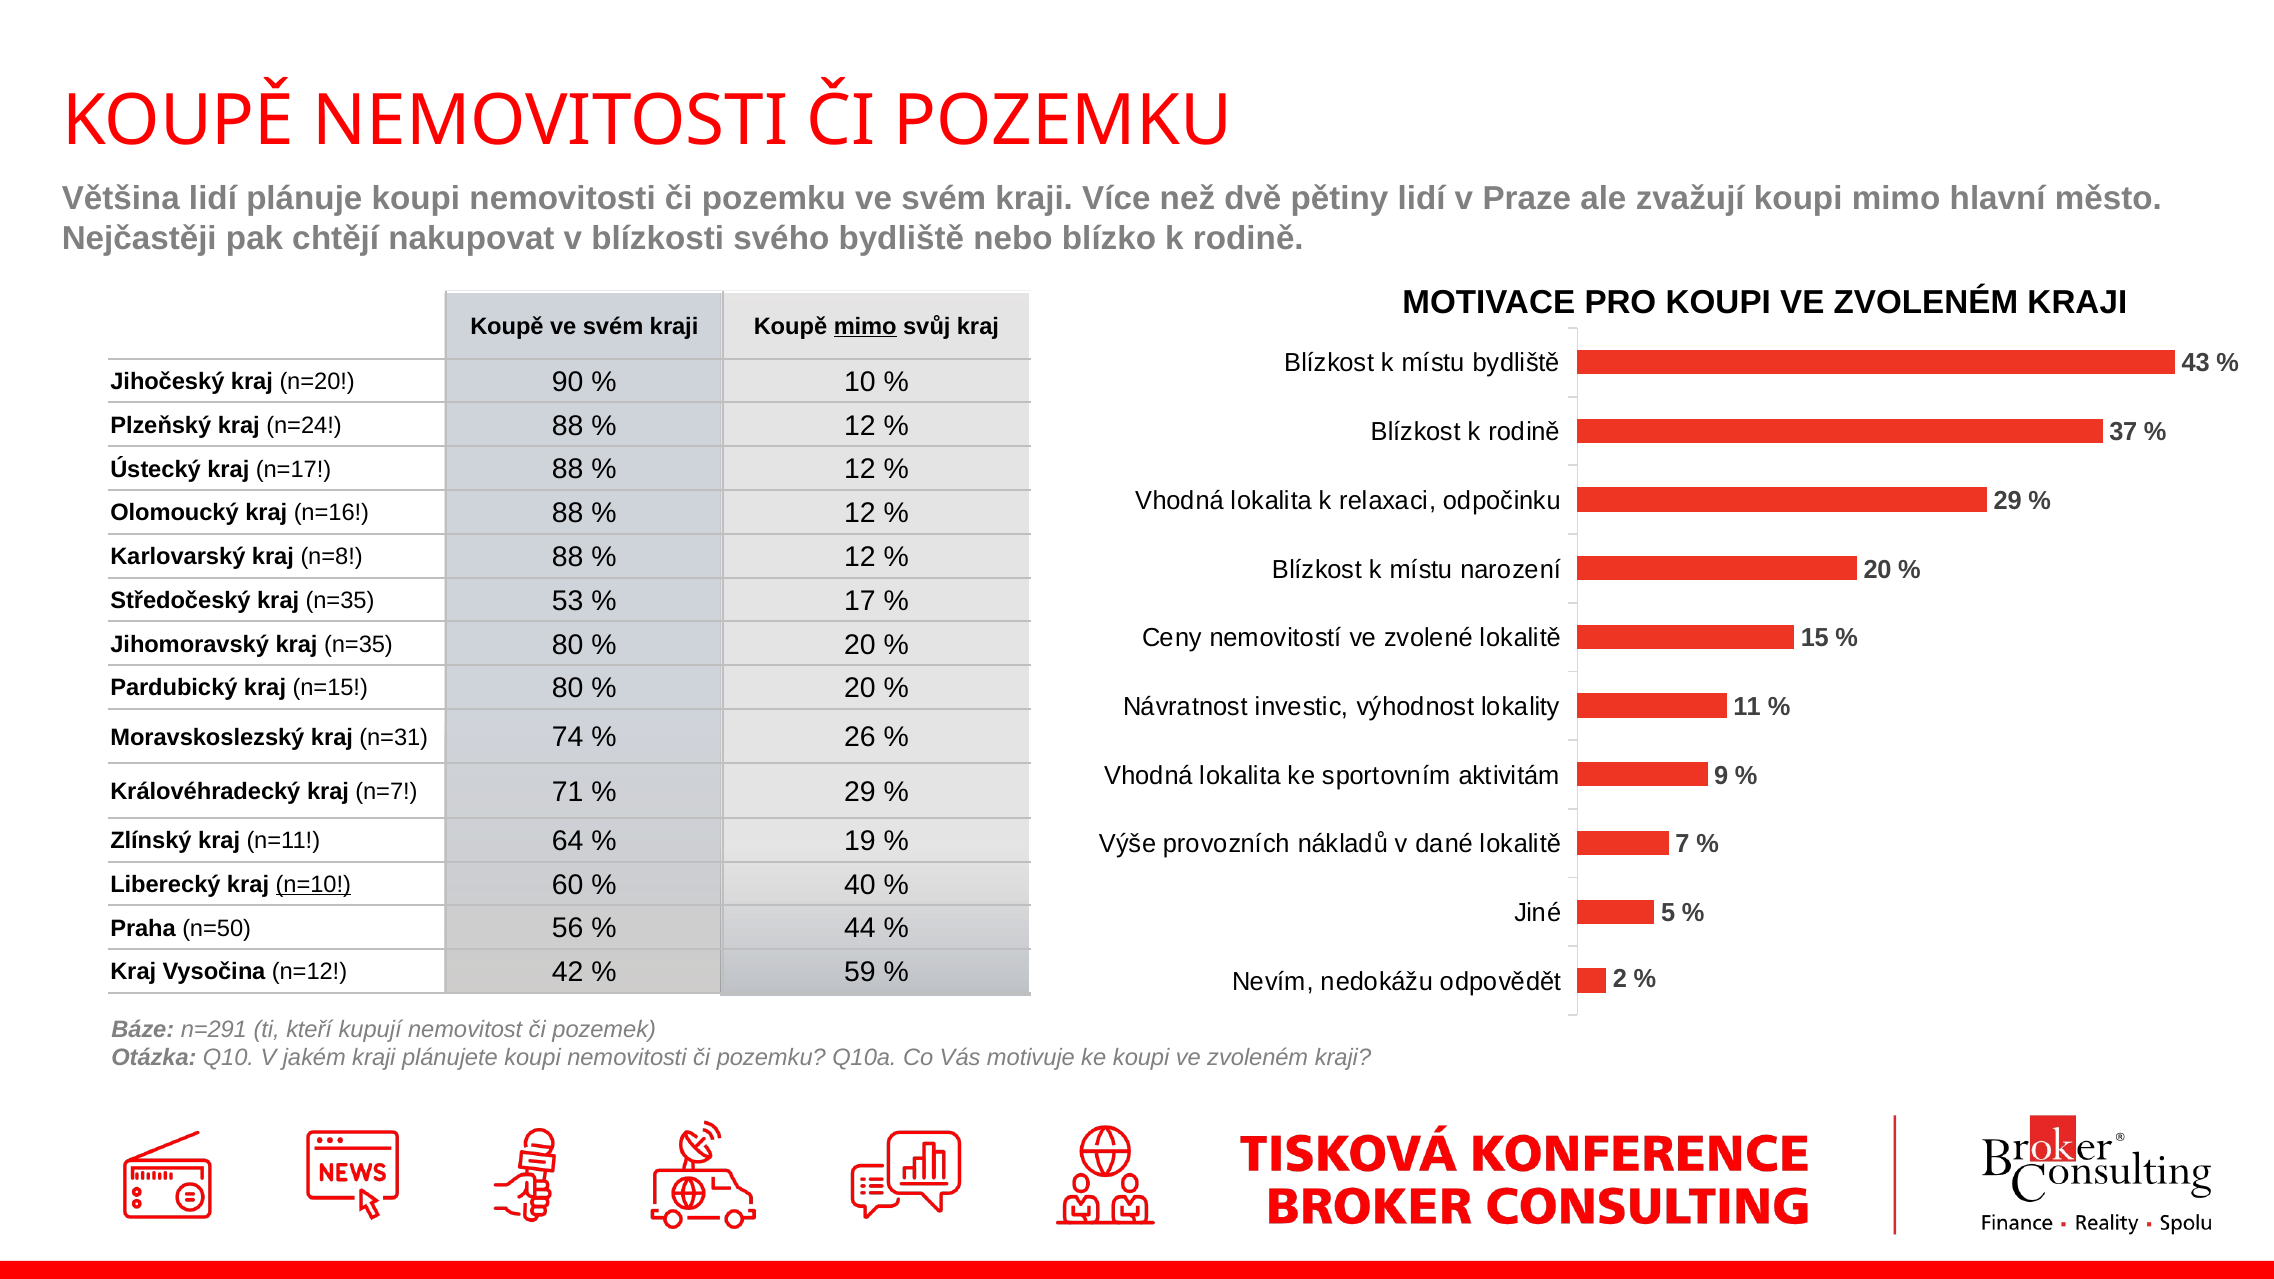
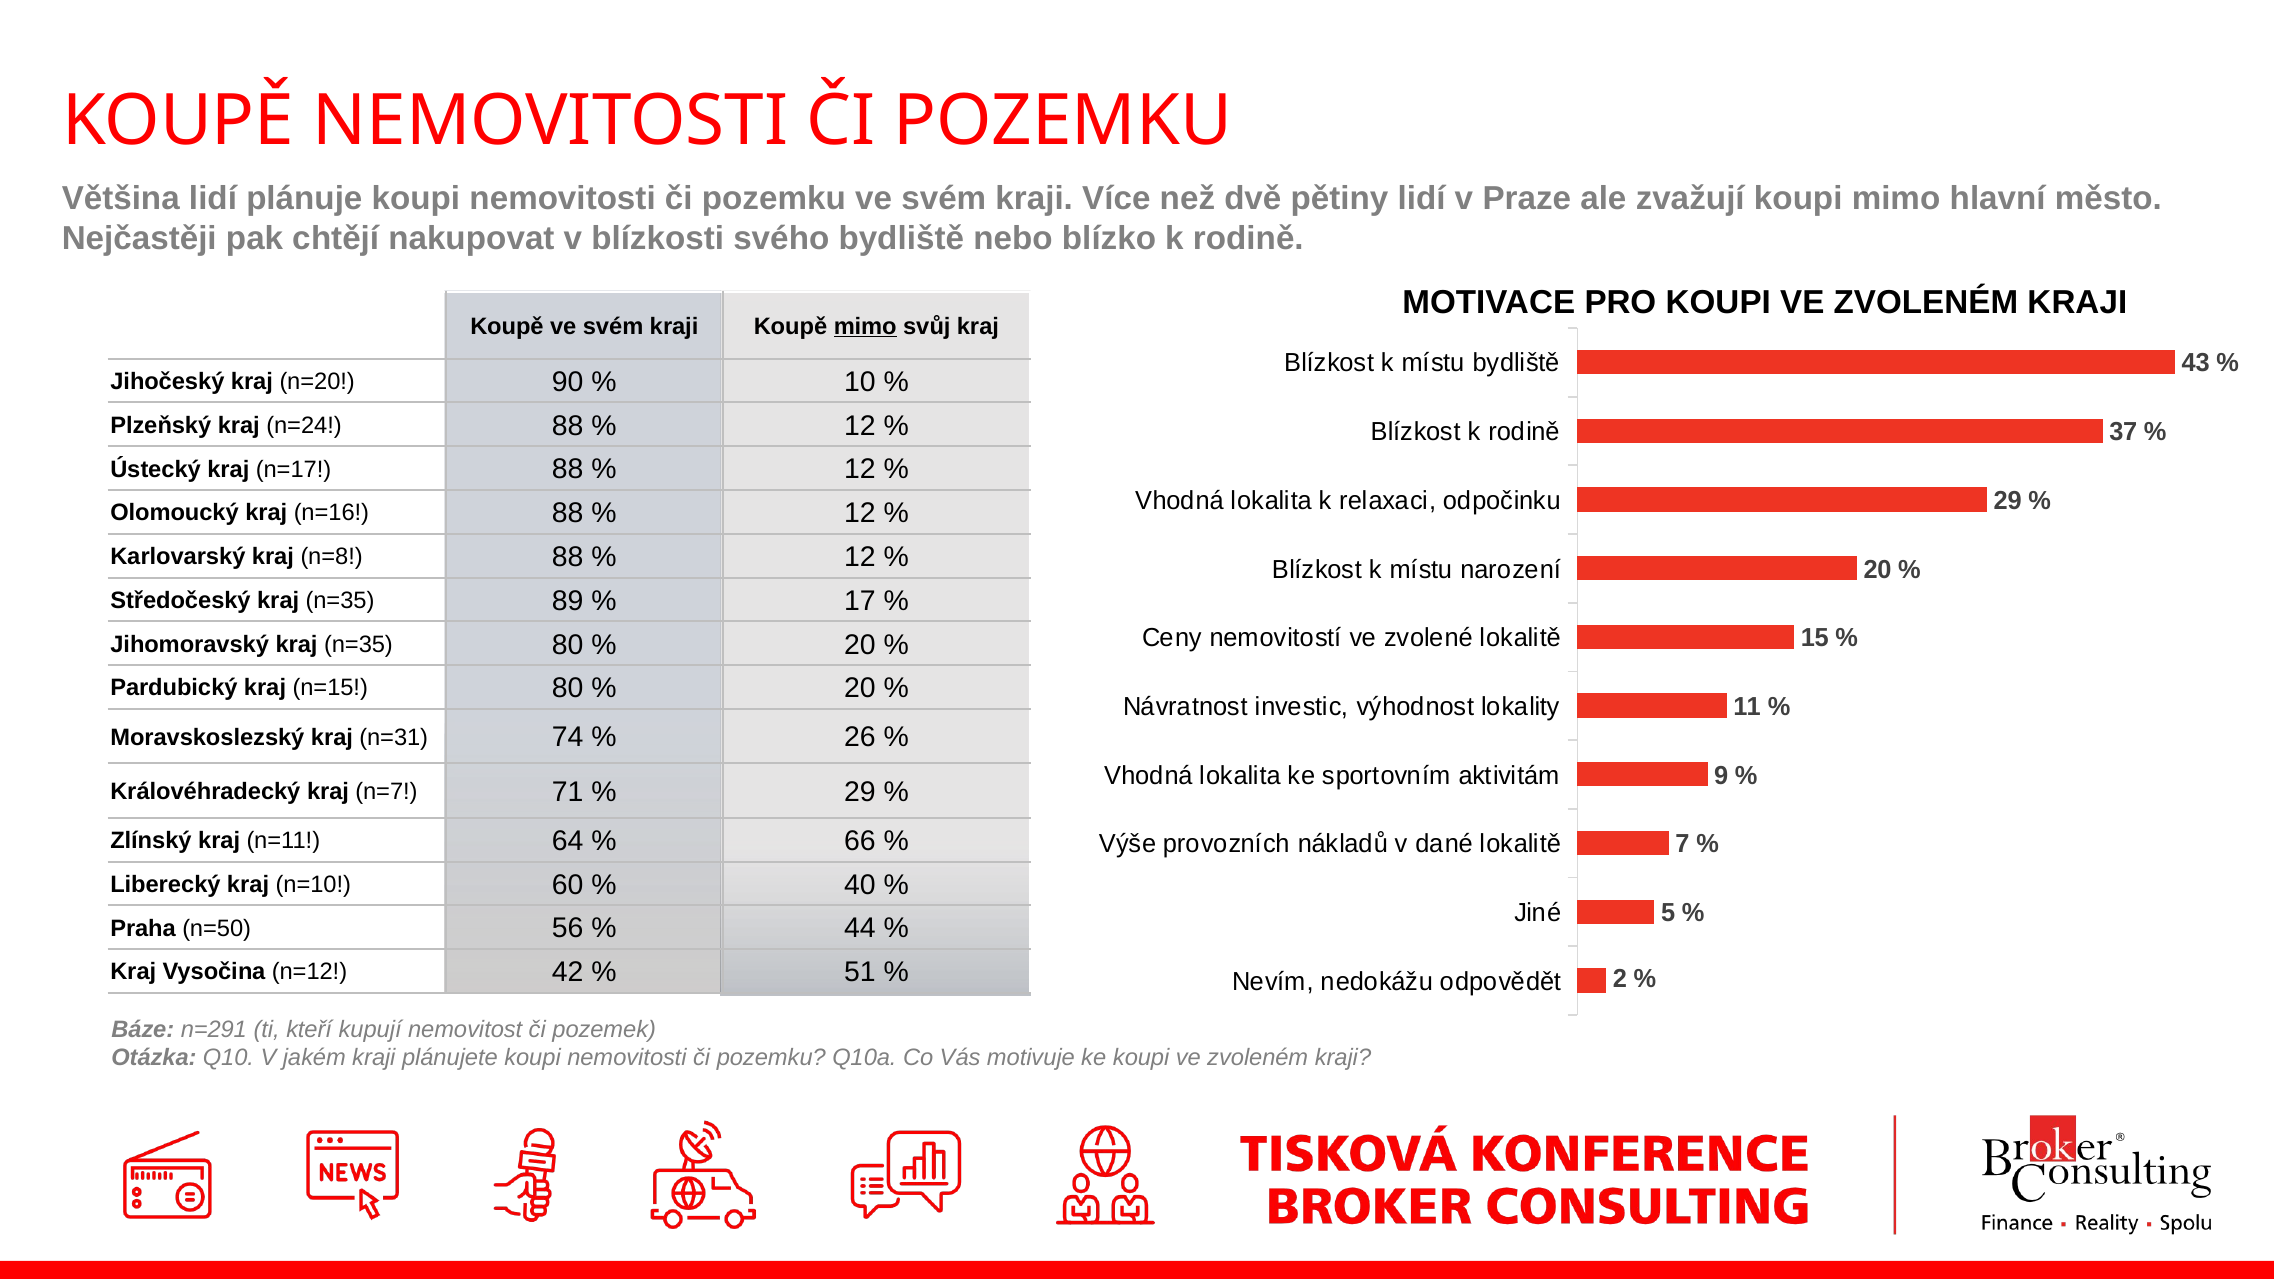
53: 53 -> 89 (568, 601)
19: 19 -> 66 (860, 841)
n=10 underline: present -> none (313, 885)
59: 59 -> 51 (860, 972)
